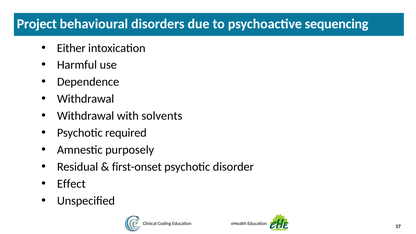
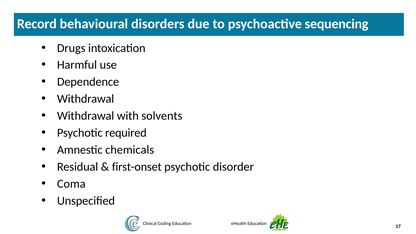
Project: Project -> Record (37, 24)
Either: Either -> Drugs (71, 48)
purposely: purposely -> chemicals (130, 150)
Effect: Effect -> Coma (71, 184)
